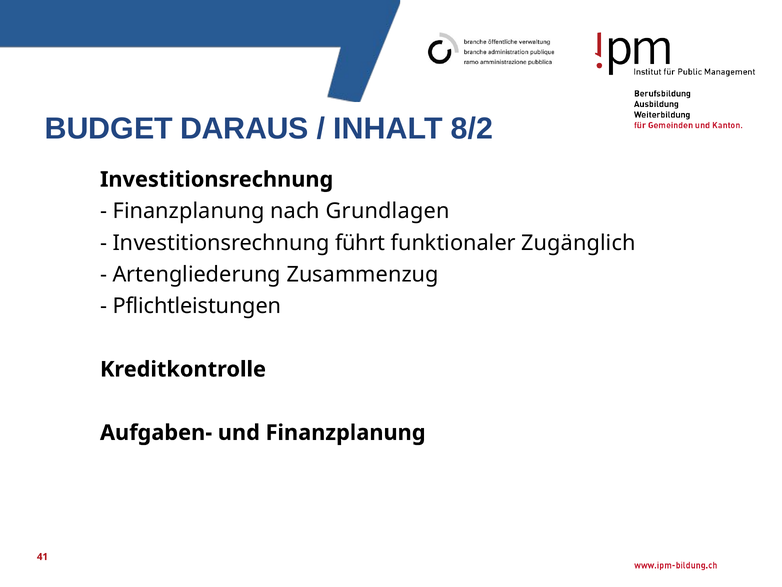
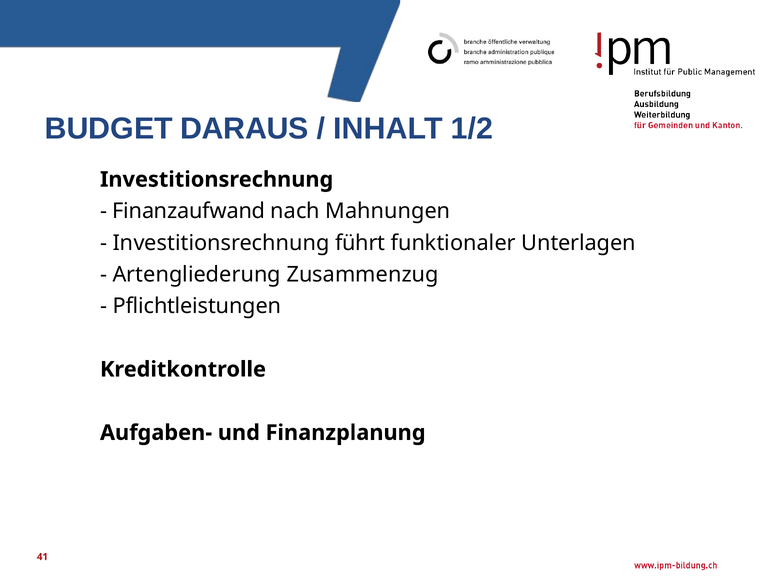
8/2: 8/2 -> 1/2 (472, 129)
Finanzplanung: Finanzplanung -> Finanzaufwand (189, 211)
Grundlagen: Grundlagen -> Mahnungen (388, 211)
Zugänglich: Zugänglich -> Unterlagen (579, 243)
